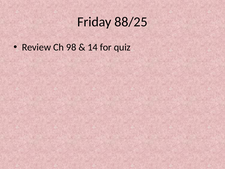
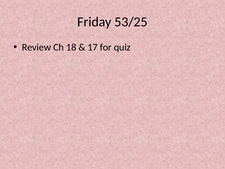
88/25: 88/25 -> 53/25 (131, 22)
98: 98 -> 18 (71, 47)
14: 14 -> 17 (93, 47)
